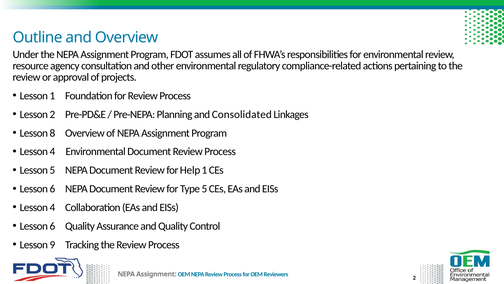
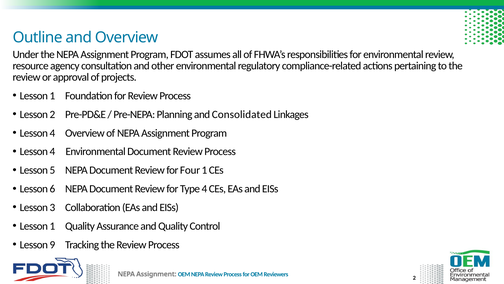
8: 8 -> 4 (52, 133)
Help: Help -> Four (190, 170)
Type 5: 5 -> 4 (204, 189)
4: 4 -> 3 (52, 207)
6: 6 -> 1 (52, 226)
